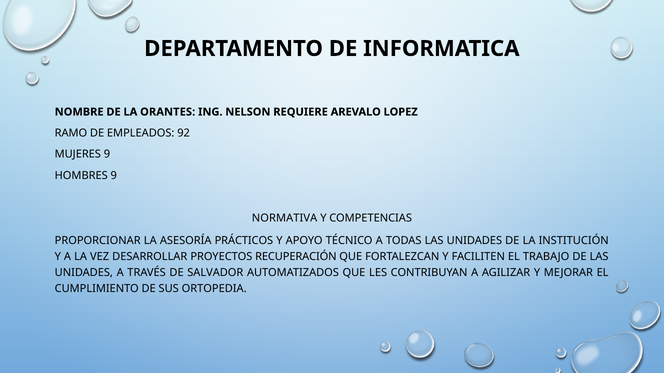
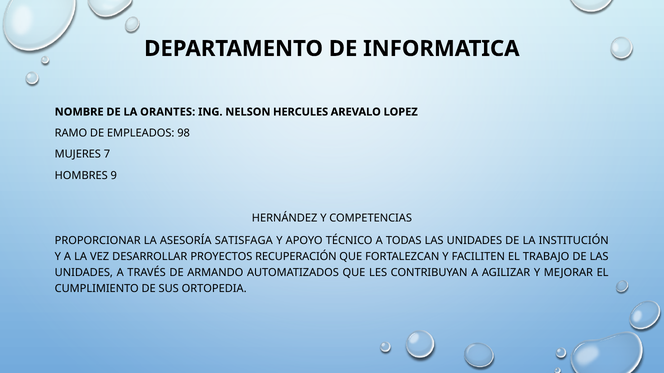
REQUIERE: REQUIERE -> HERCULES (301, 112)
92: 92 -> 98 (184, 133)
MUJERES 9: 9 -> 7 (107, 155)
NORMATIVA: NORMATIVA -> HERNÁNDEZ (285, 218)
PRÁCTICOS: PRÁCTICOS -> SATISFAGA (244, 241)
SALVADOR: SALVADOR -> ARMANDO (215, 273)
